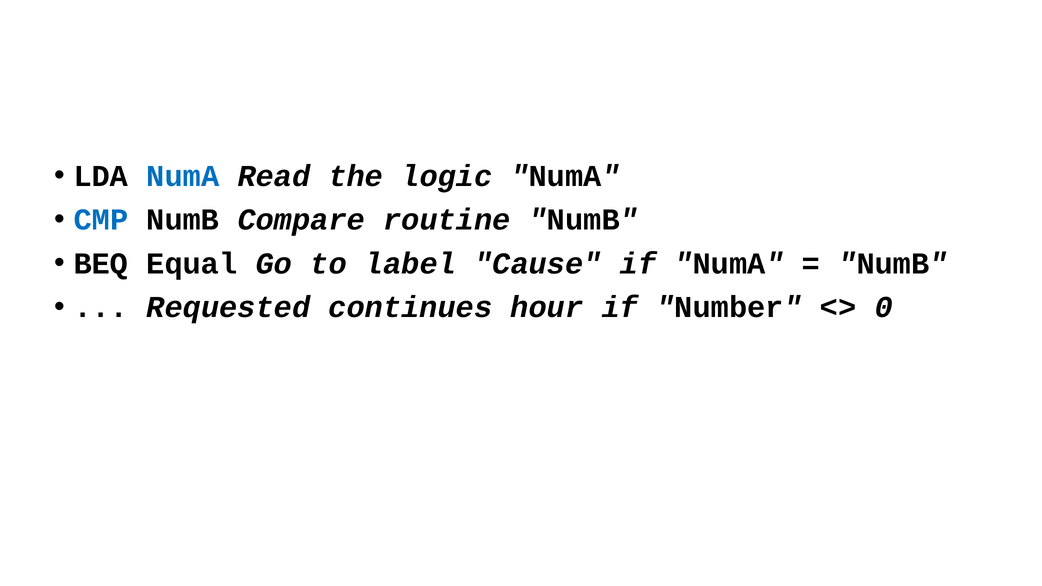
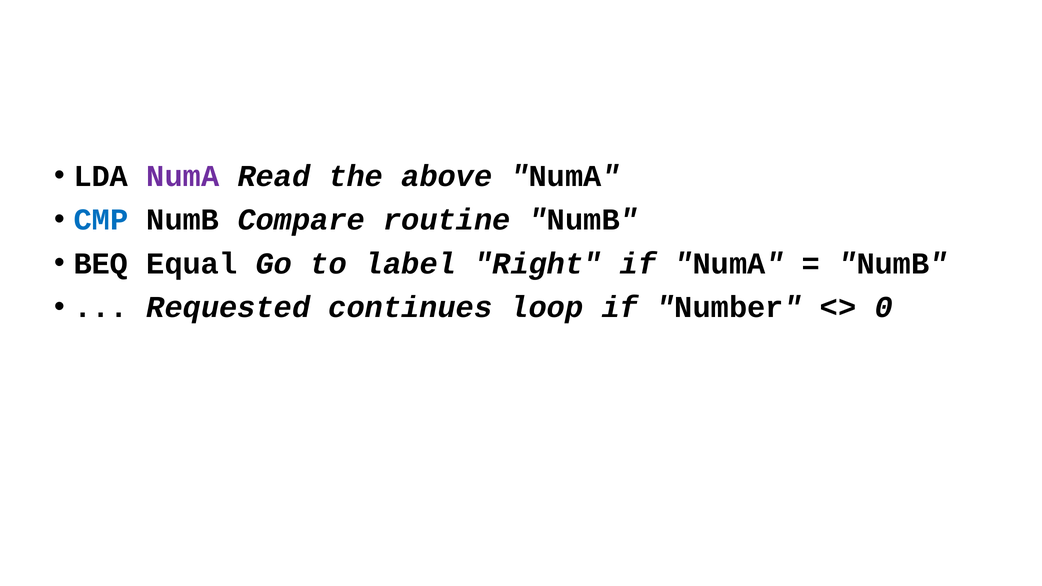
NumA colour: blue -> purple (183, 176)
logic: logic -> above (447, 176)
Cause: Cause -> Right (538, 264)
hour: hour -> loop (547, 307)
